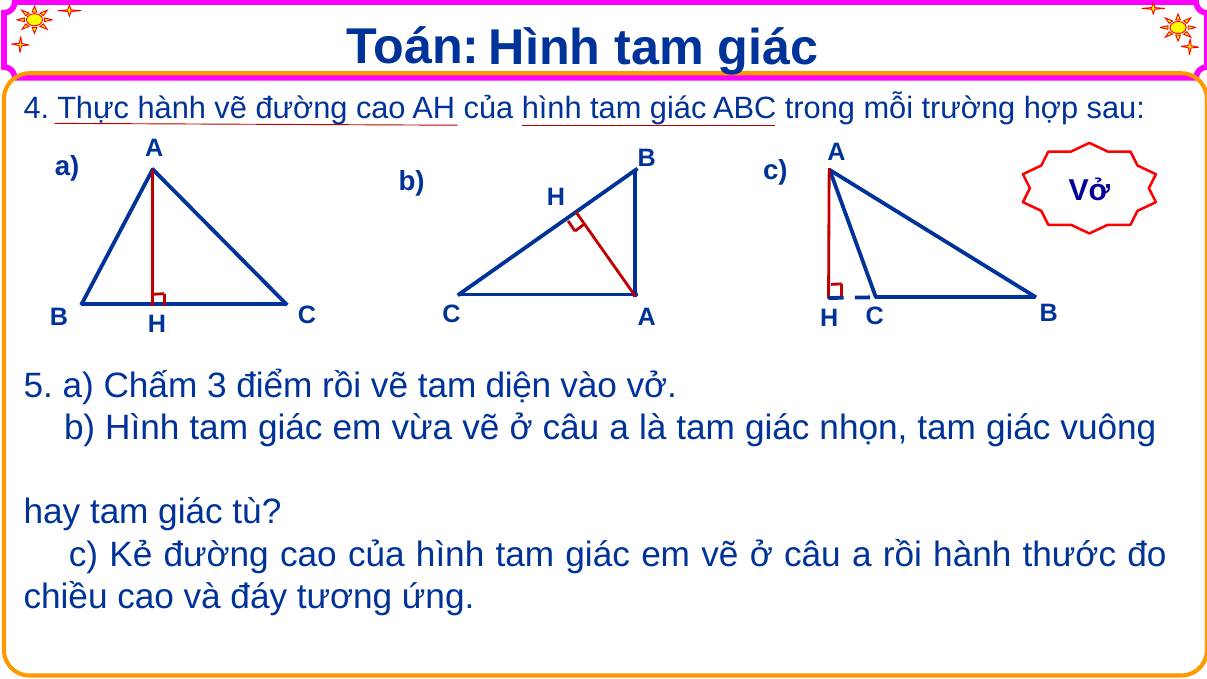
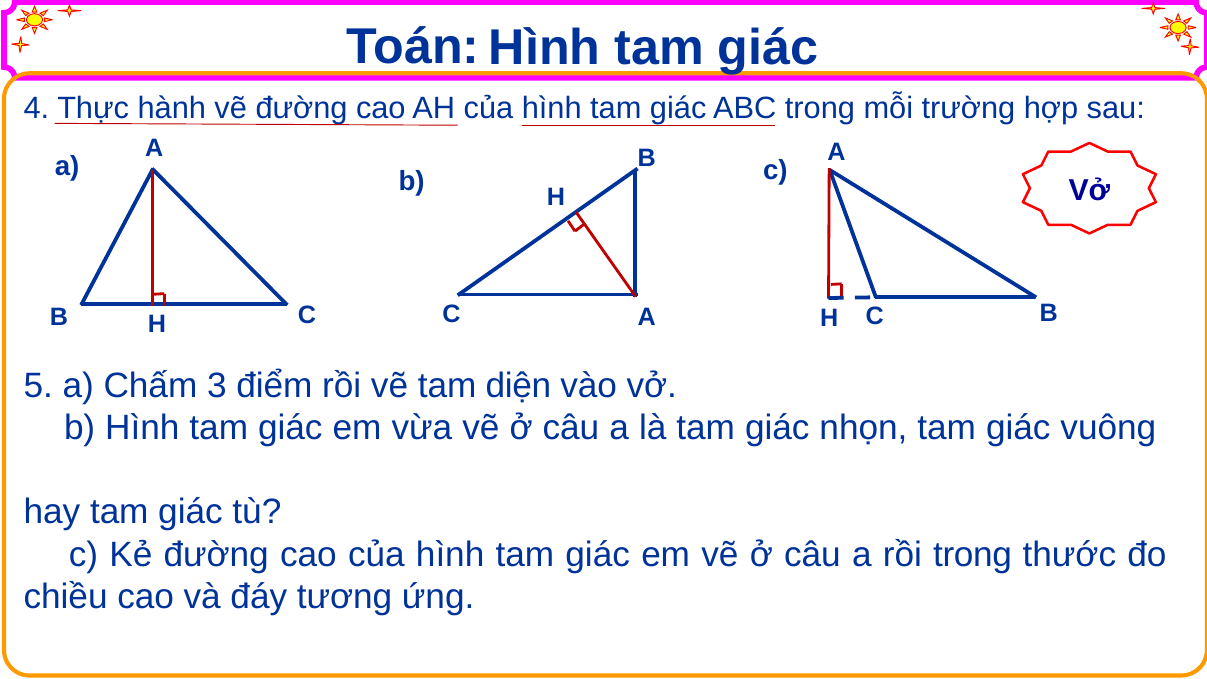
rồi hành: hành -> trong (973, 554)
